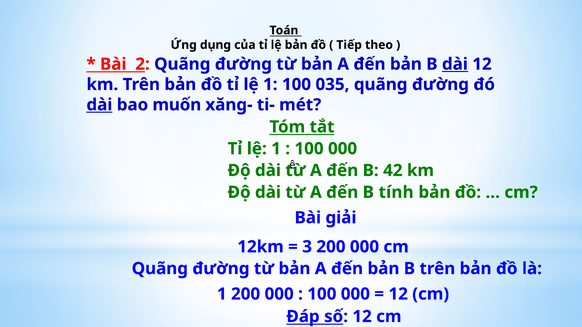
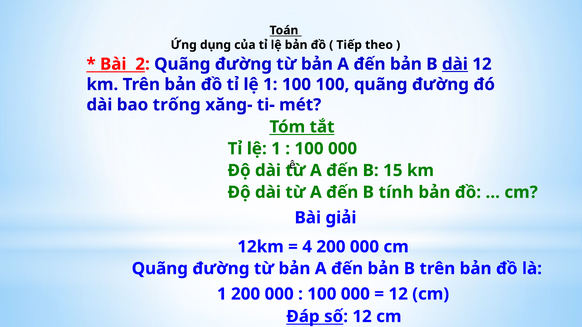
100 035: 035 -> 100 (332, 85)
dài underline: present -> none (99, 105)
muốn: muốn -> trống (177, 105)
42: 42 -> 15 (393, 171)
3: 3 -> 4 (307, 247)
